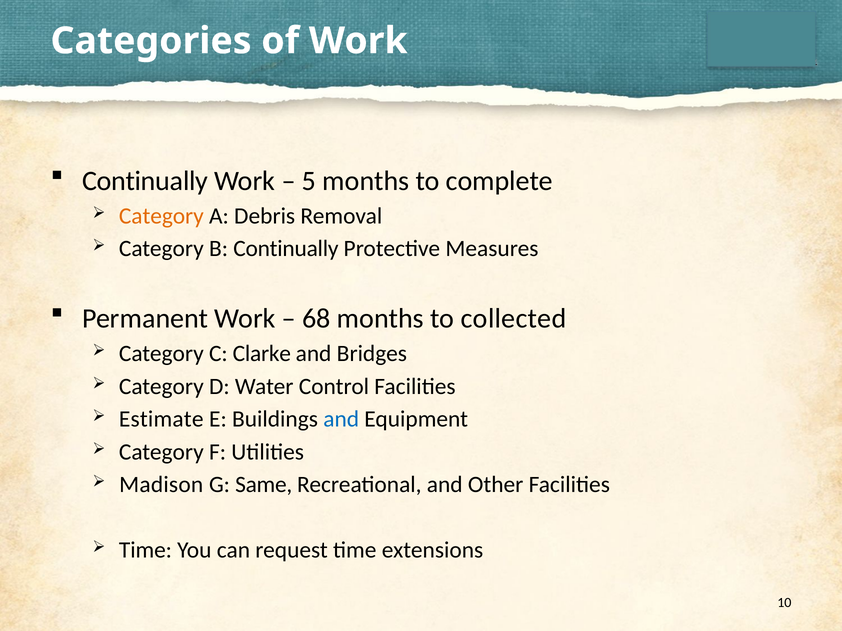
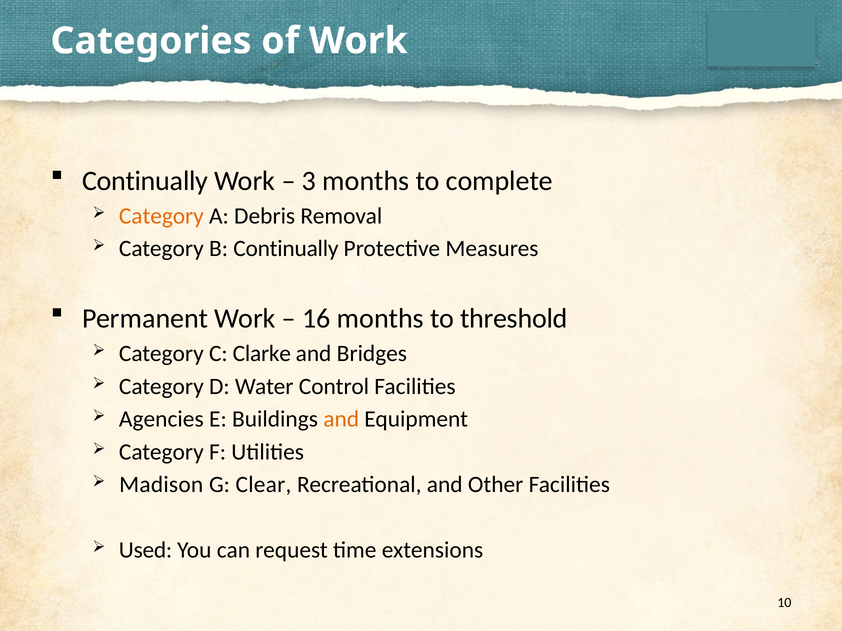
5: 5 -> 3 (309, 181)
68: 68 -> 16 (316, 319)
collected: collected -> threshold (514, 319)
Estimate: Estimate -> Agencies (161, 419)
and colour: blue -> orange (341, 419)
Same: Same -> Clear (263, 485)
Time: Time -> Used (146, 551)
